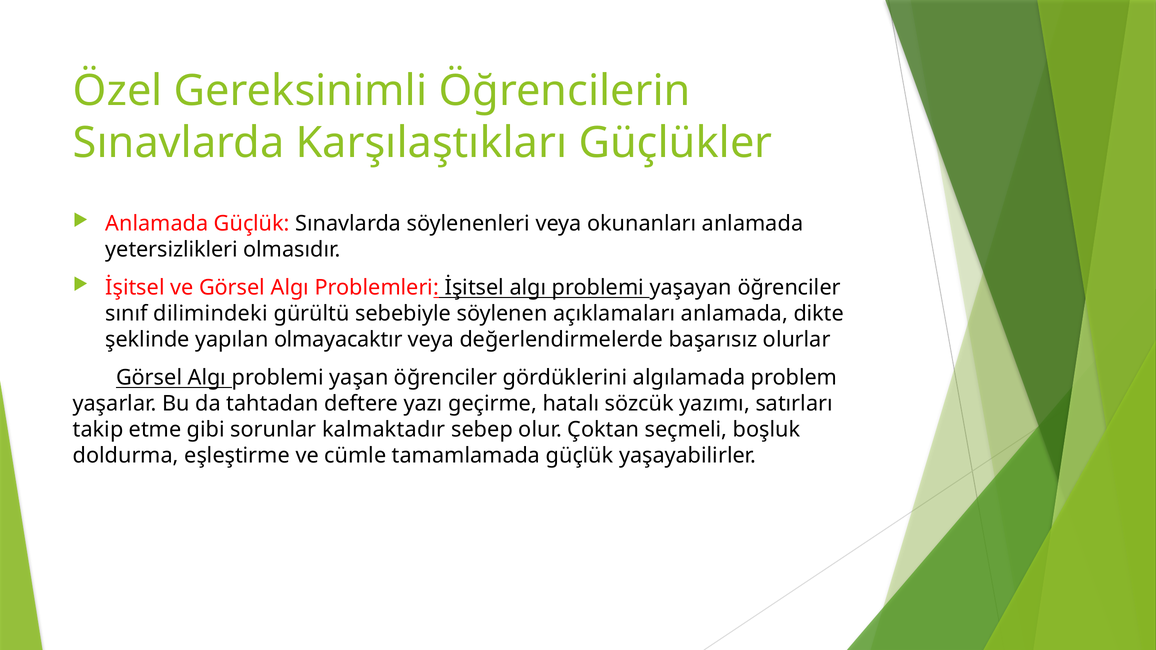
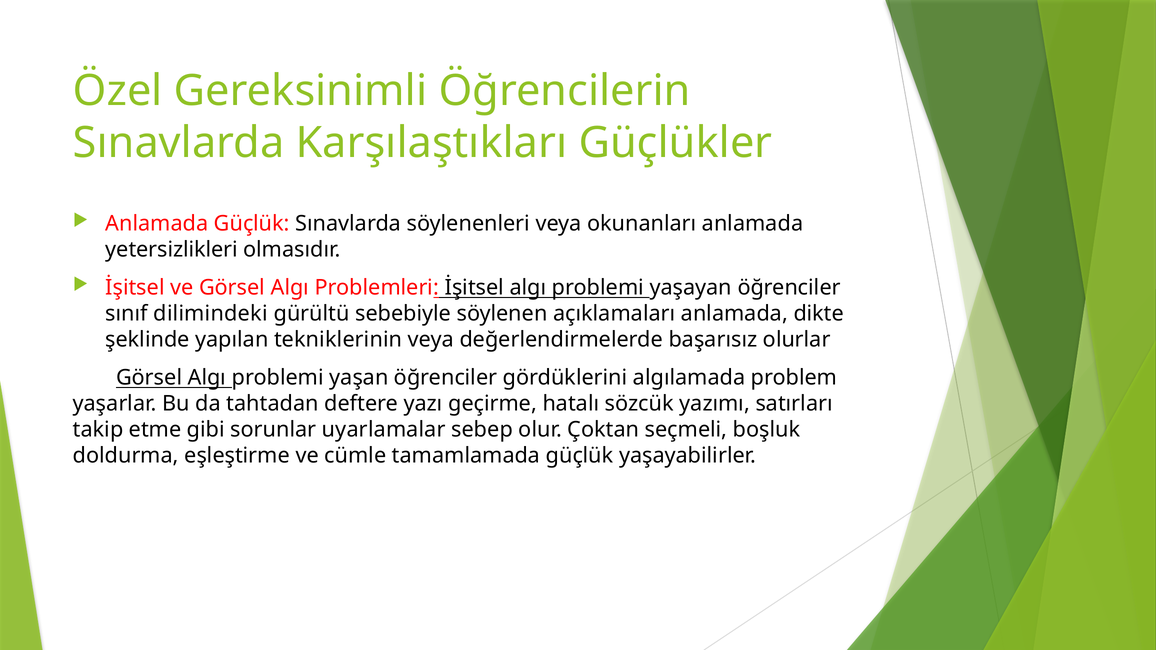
olmayacaktır: olmayacaktır -> tekniklerinin (338, 340)
kalmaktadır: kalmaktadır -> uyarlamalar (384, 430)
